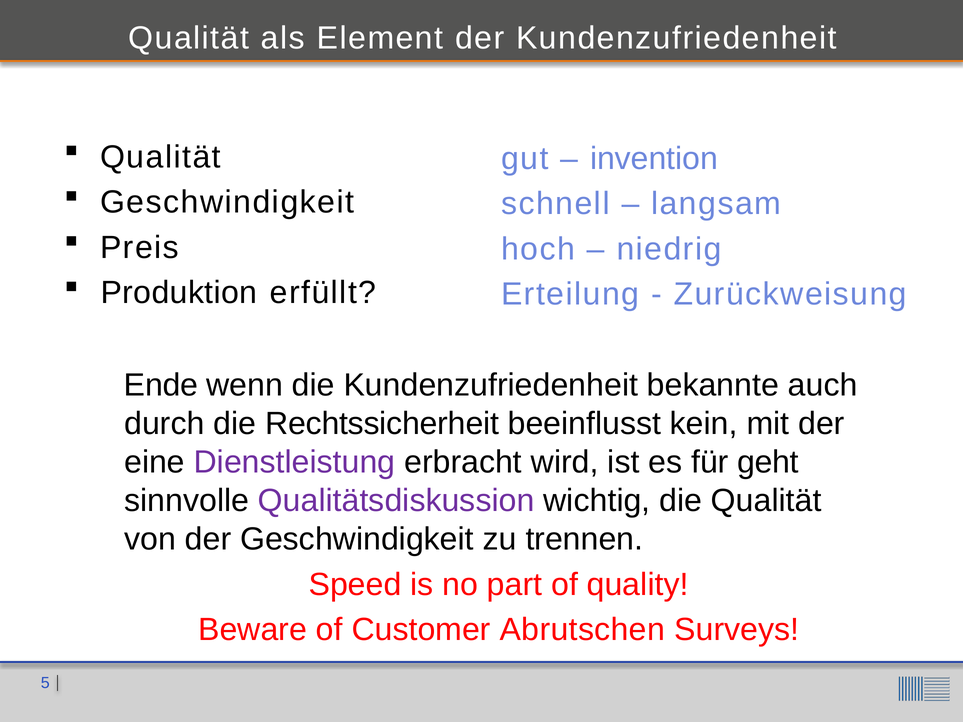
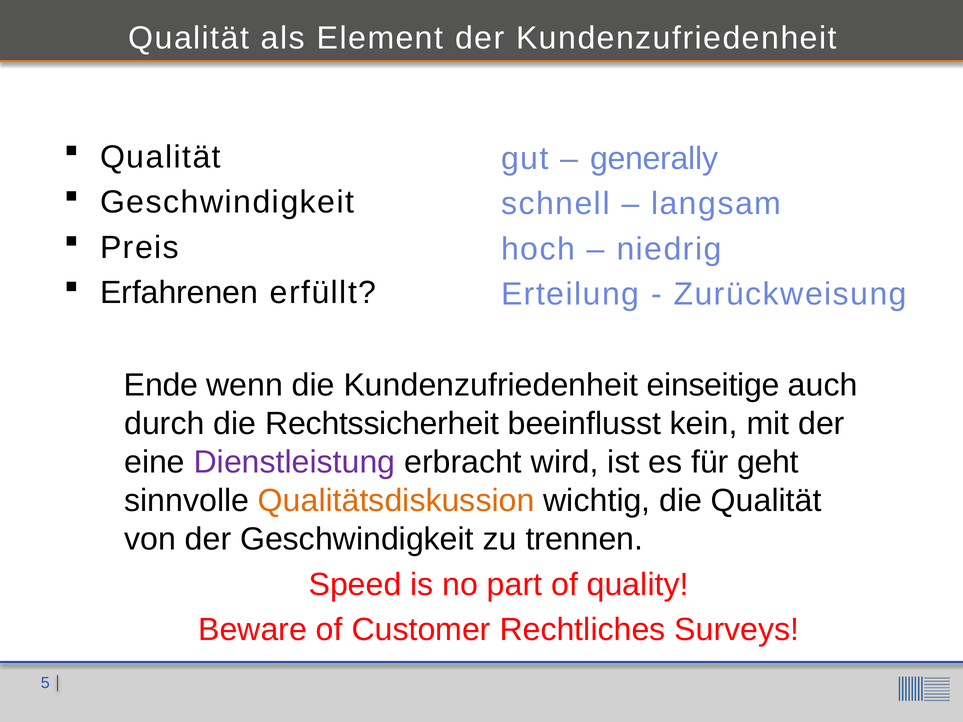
invention: invention -> generally (654, 159)
Produktion: Produktion -> Erfahrenen (179, 293)
bekannte: bekannte -> einseitige (713, 385)
Qualitätsdiskussion colour: purple -> orange (396, 501)
Abrutschen: Abrutschen -> Rechtliches (583, 630)
